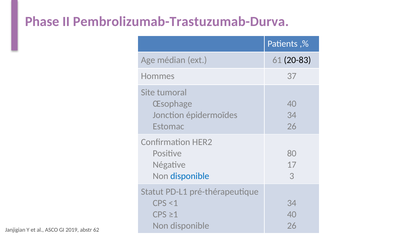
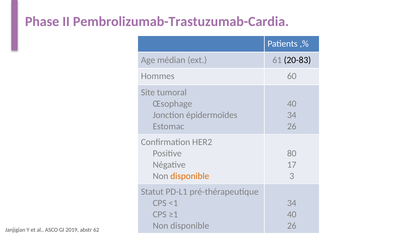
Pembrolizumab-Trastuzumab-Durva: Pembrolizumab-Trastuzumab-Durva -> Pembrolizumab-Trastuzumab-Cardia (181, 22)
37: 37 -> 60 (292, 76)
disponible colour: blue -> orange (190, 176)
